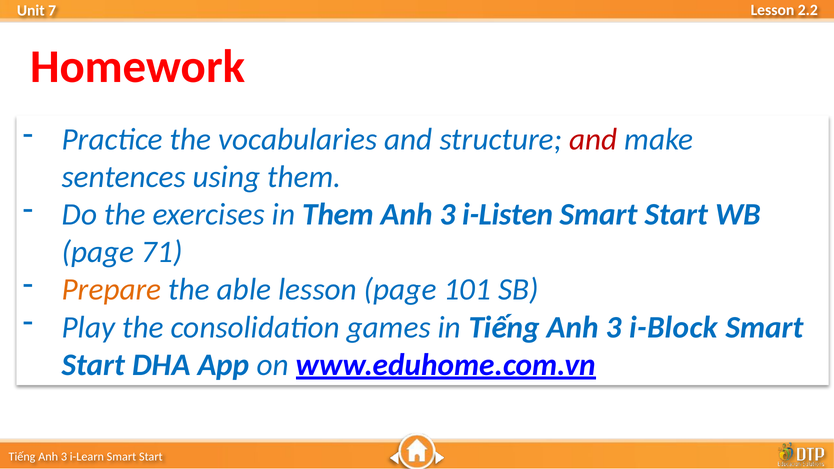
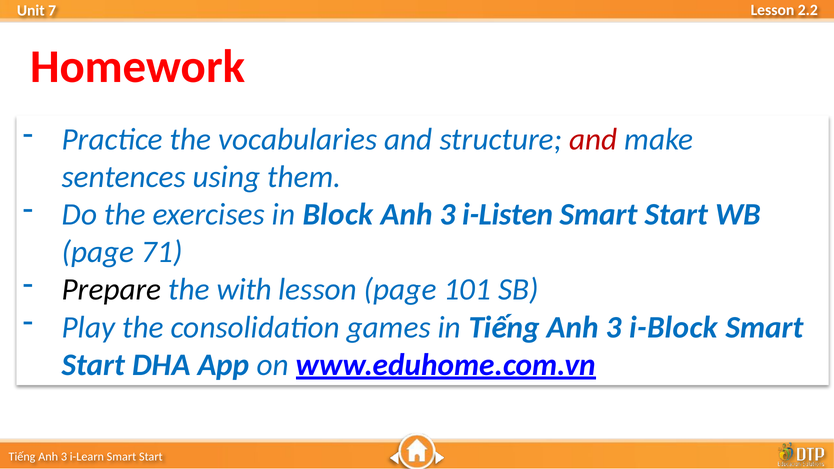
in Them: Them -> Block (338, 215)
Prepare colour: orange -> black (112, 290)
able: able -> with (244, 290)
